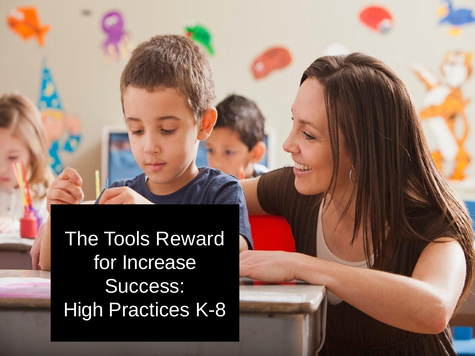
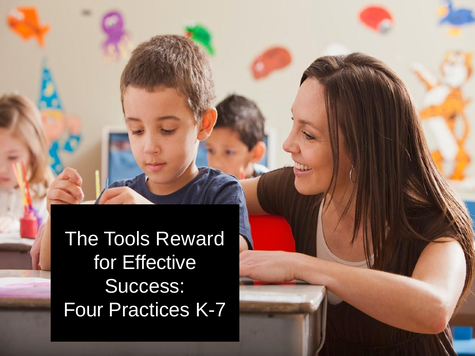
Increase: Increase -> Effective (159, 263)
High: High -> Four (83, 310)
K-8: K-8 -> K-7 (211, 310)
